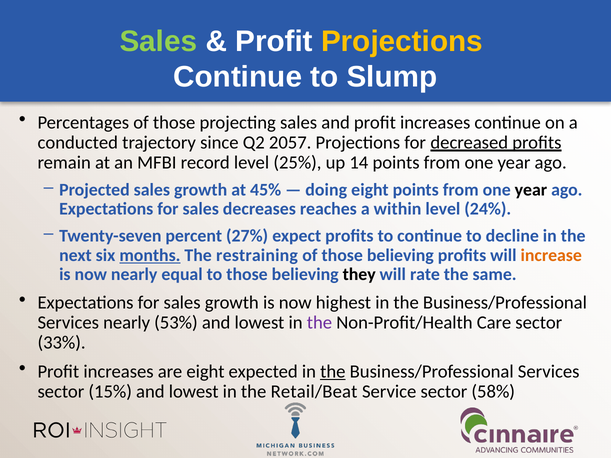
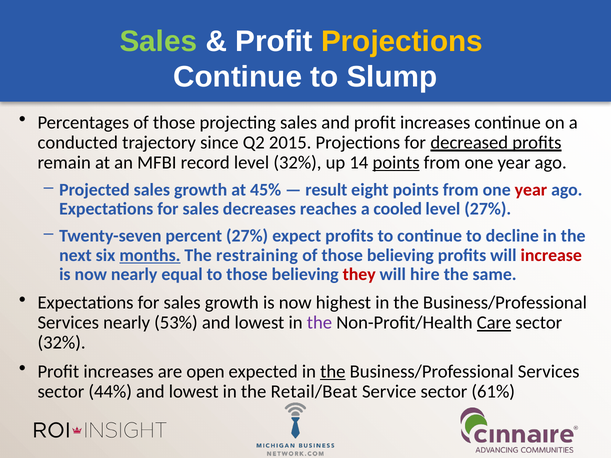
2057: 2057 -> 2015 (290, 143)
level 25%: 25% -> 32% (297, 163)
points underline: none -> present (396, 163)
doing: doing -> result (326, 190)
year colour: black -> red (531, 190)
within: within -> cooled (398, 209)
level 24%: 24% -> 27% (488, 209)
increase colour: orange -> red (551, 255)
they colour: black -> red (359, 275)
rate: rate -> hire (425, 275)
Care underline: none -> present (494, 323)
33%: 33% -> 32% (62, 343)
are eight: eight -> open (206, 372)
15%: 15% -> 44% (110, 392)
58%: 58% -> 61% (493, 392)
